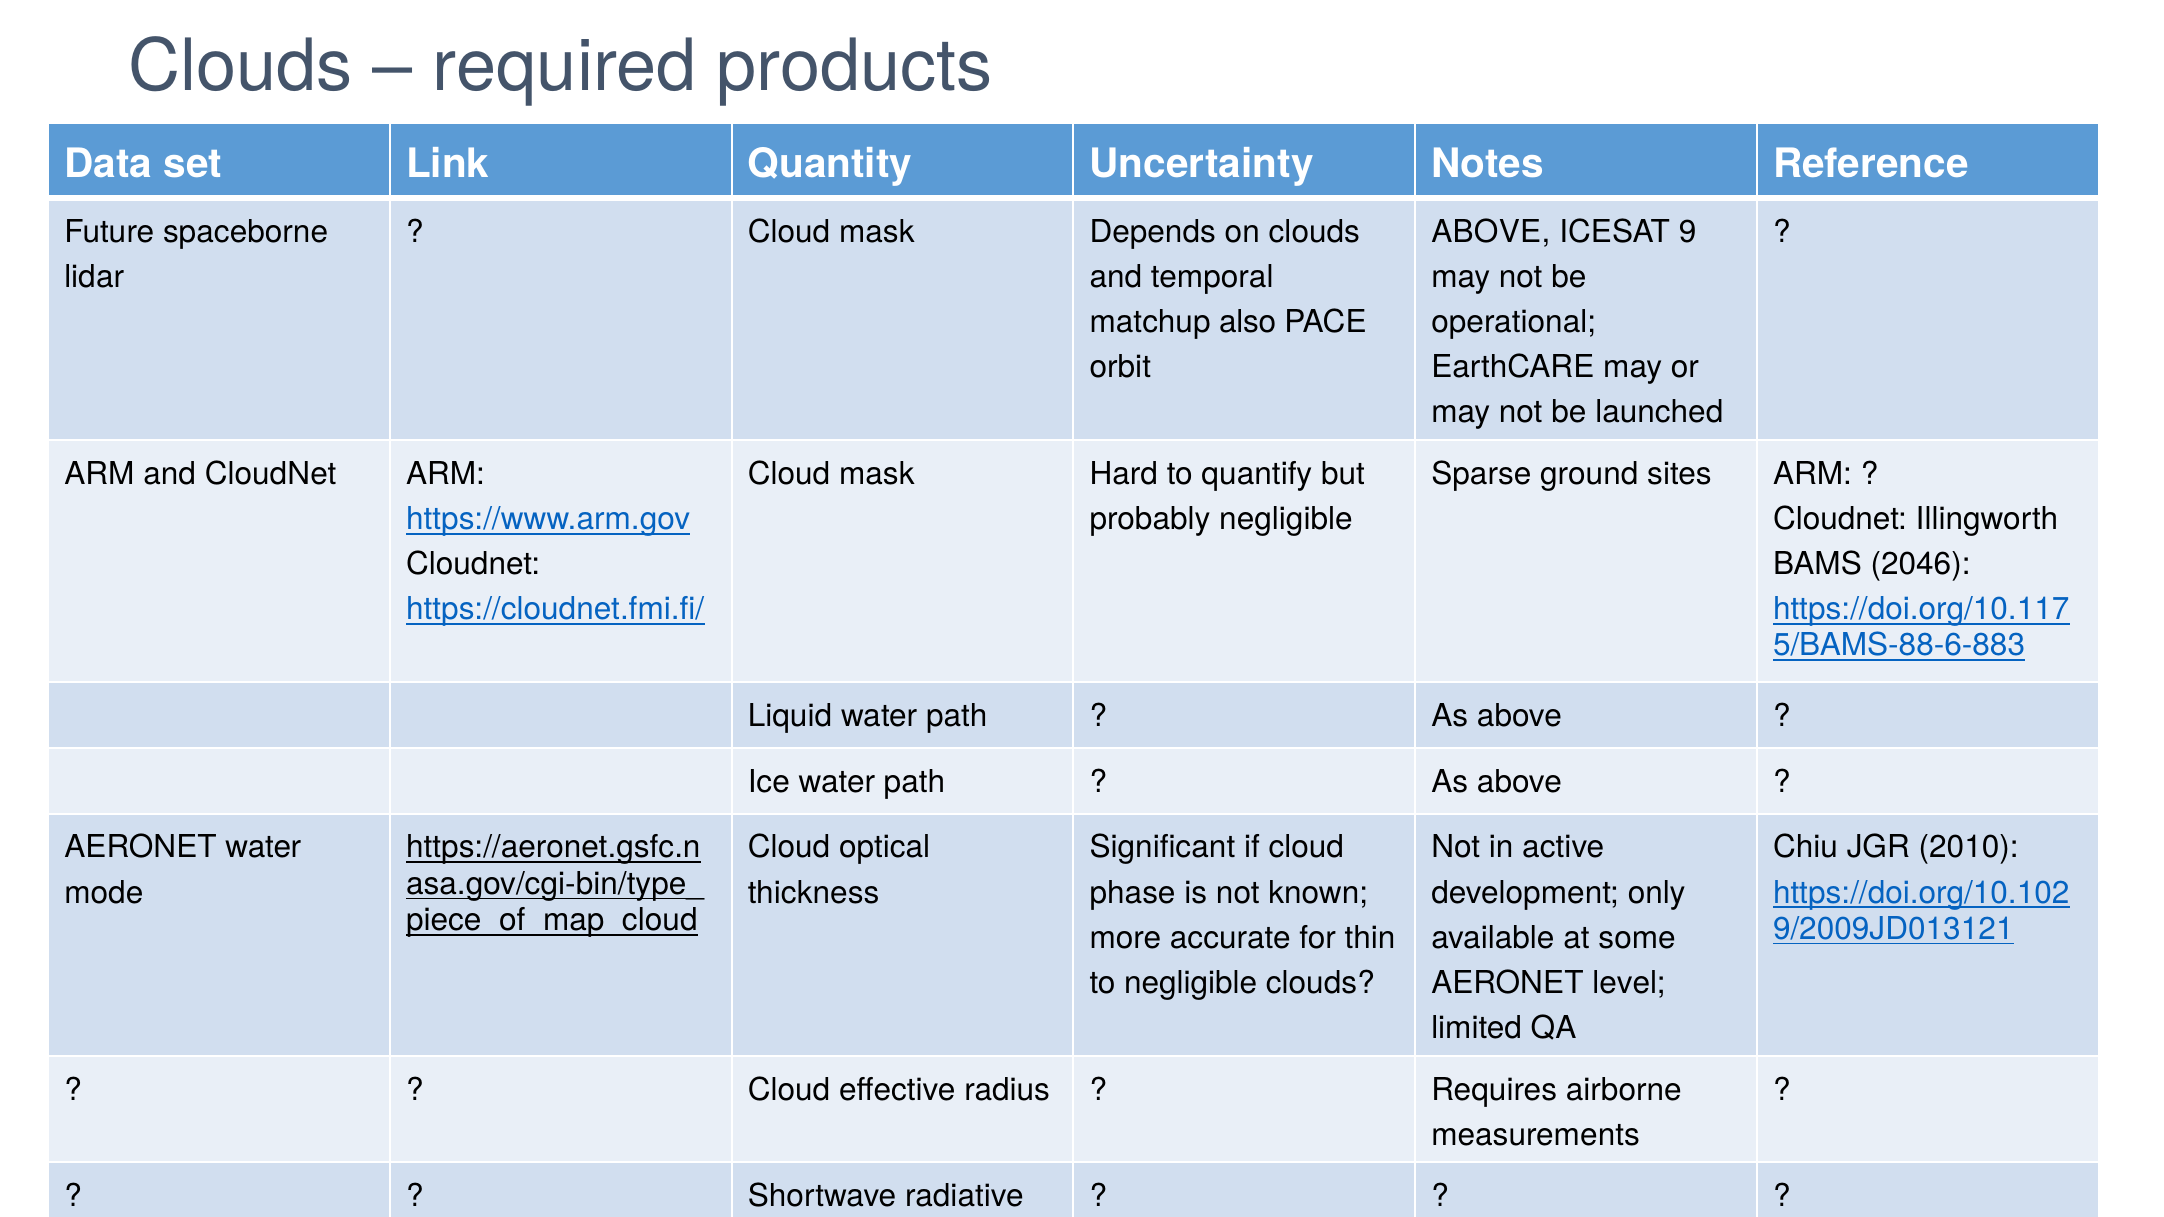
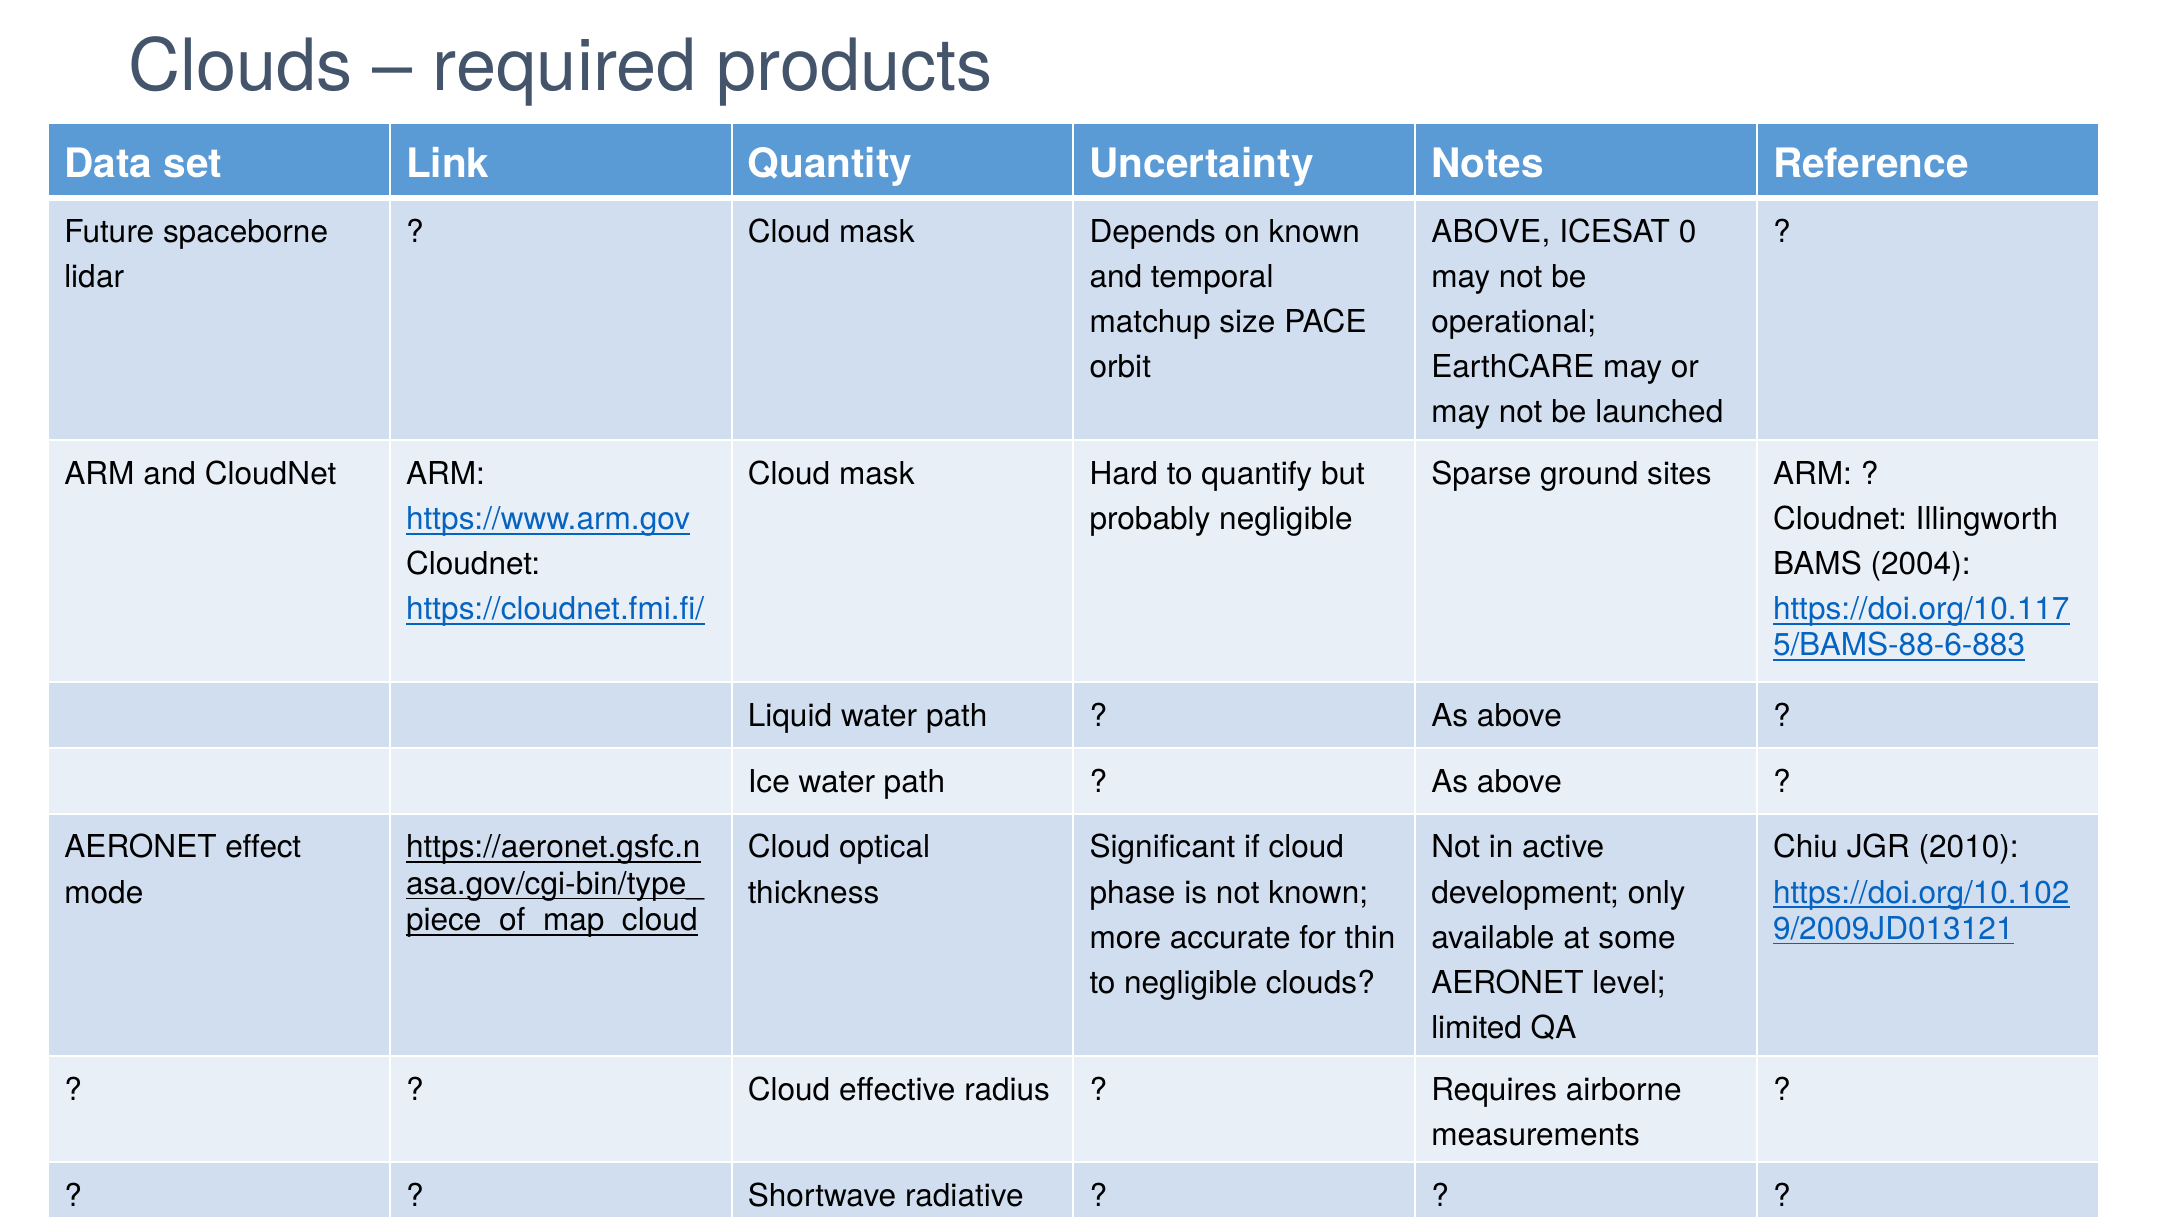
on clouds: clouds -> known (1314, 232)
9: 9 -> 0 (1688, 232)
also: also -> size (1247, 322)
2046: 2046 -> 2004 (1921, 564)
AERONET water: water -> effect (263, 848)
